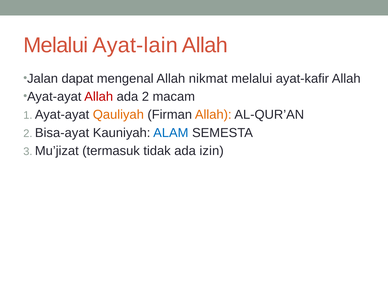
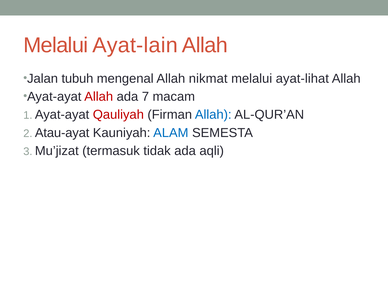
dapat: dapat -> tubuh (77, 79)
ayat-kafir: ayat-kafir -> ayat-lihat (302, 79)
ada 2: 2 -> 7 (145, 97)
Qauliyah colour: orange -> red (118, 115)
Allah colour: orange -> blue (213, 115)
Bisa-ayat: Bisa-ayat -> Atau-ayat (62, 133)
izin: izin -> aqli (212, 151)
